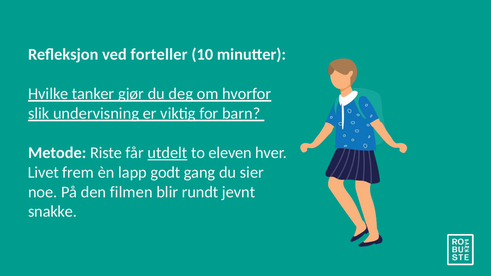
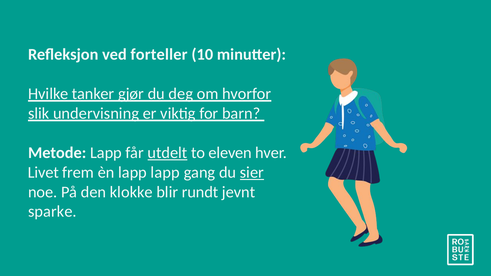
Metode Riste: Riste -> Lapp (106, 153)
lapp godt: godt -> lapp (165, 172)
sier underline: none -> present (252, 172)
filmen: filmen -> klokke (131, 192)
snakke: snakke -> sparke (52, 212)
